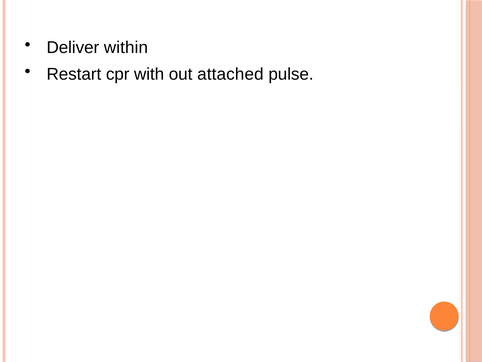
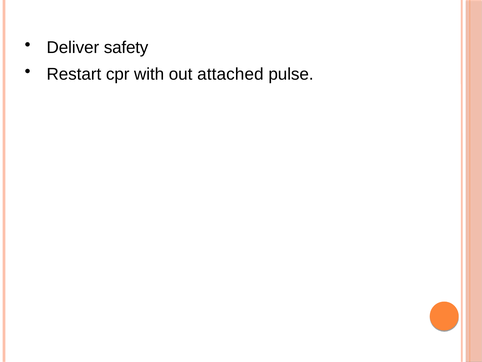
within: within -> safety (126, 48)
